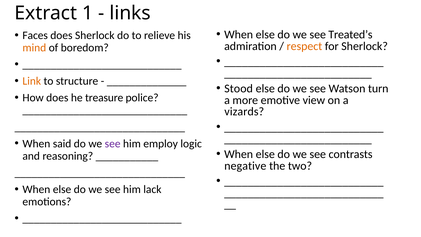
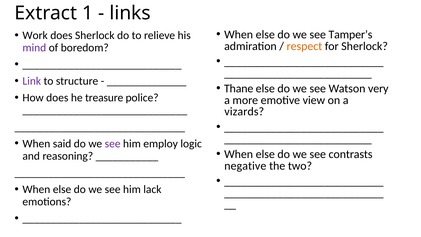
Treated’s: Treated’s -> Tamper’s (350, 35)
Faces: Faces -> Work (35, 35)
mind colour: orange -> purple (34, 48)
Link colour: orange -> purple (32, 81)
Stood: Stood -> Thane (239, 89)
turn: turn -> very (378, 89)
